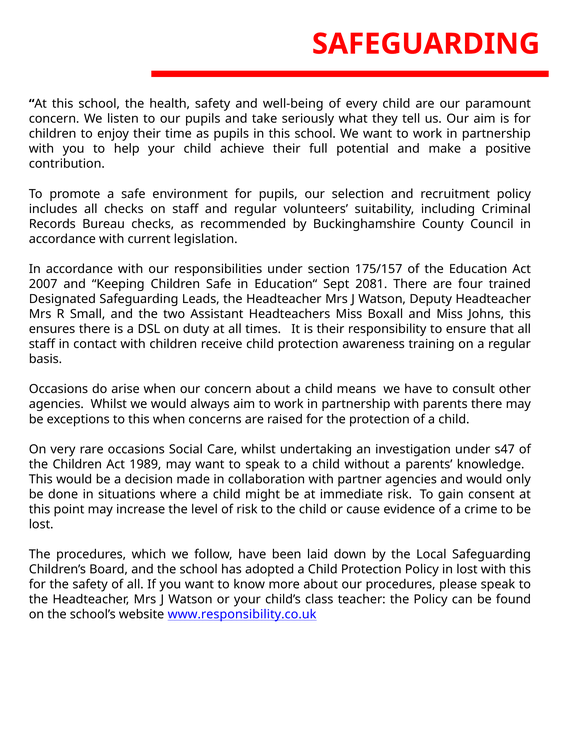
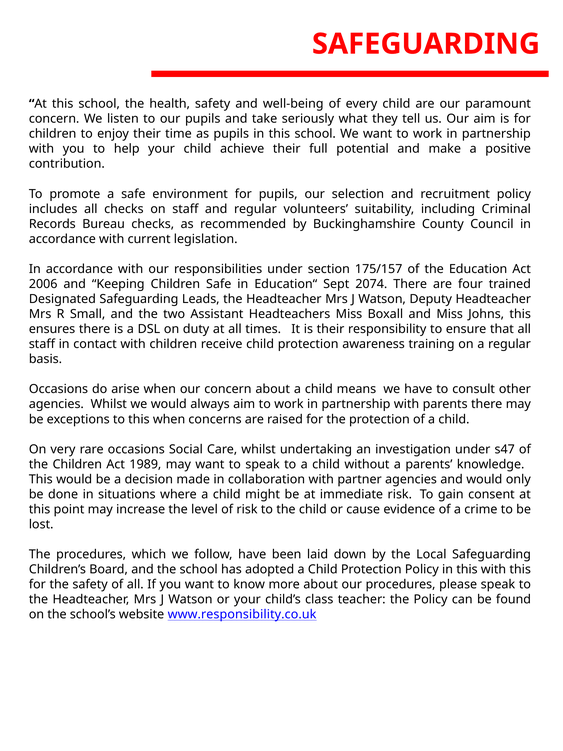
2007: 2007 -> 2006 (43, 284)
2081: 2081 -> 2074 (371, 284)
Policy in lost: lost -> this (467, 569)
